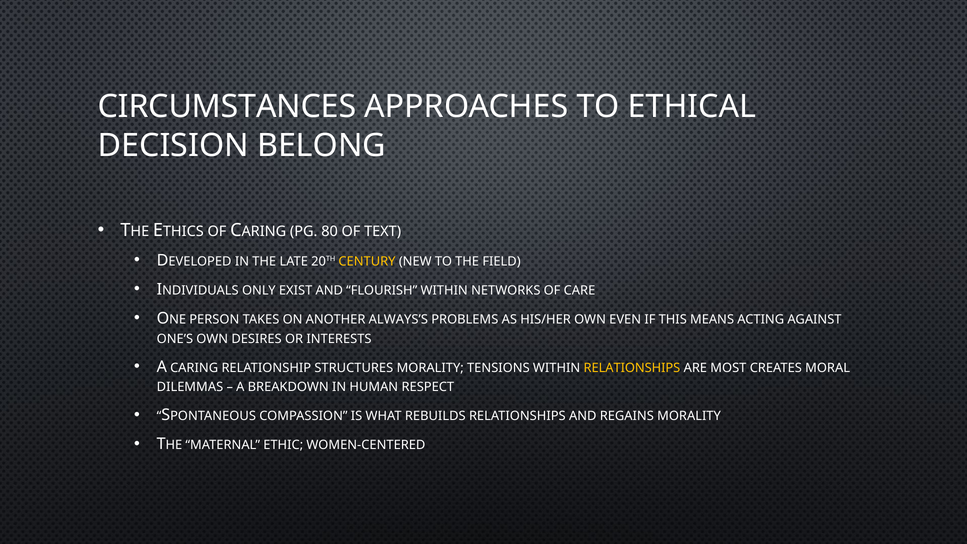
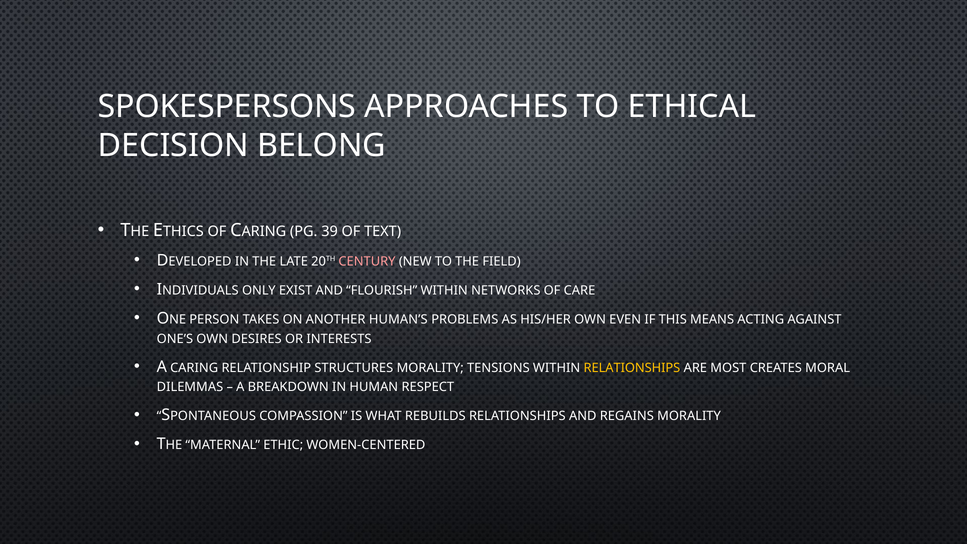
CIRCUMSTANCES: CIRCUMSTANCES -> SPOKESPERSONS (227, 107)
80: 80 -> 39 (330, 231)
CENTURY colour: yellow -> pink (367, 261)
ALWAYS’S: ALWAYS’S -> HUMAN’S (398, 319)
